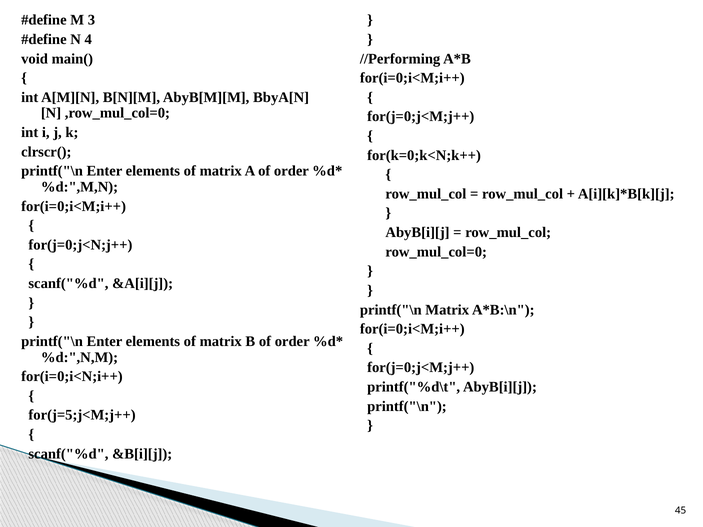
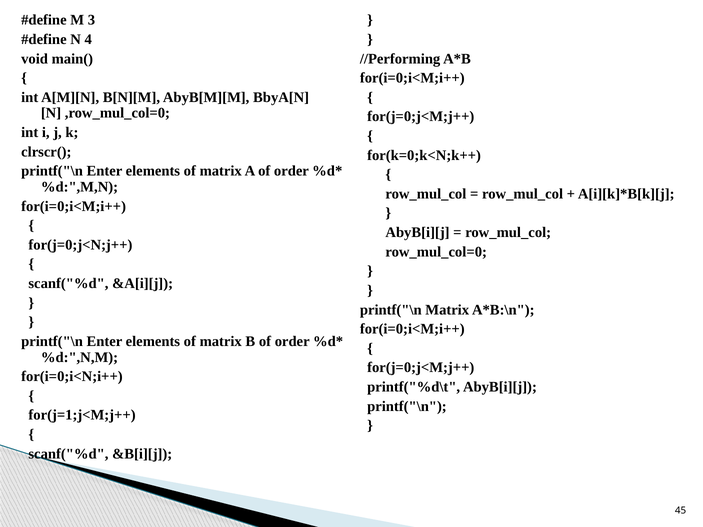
for(j=5;j<M;j++: for(j=5;j<M;j++ -> for(j=1;j<M;j++ (82, 415)
